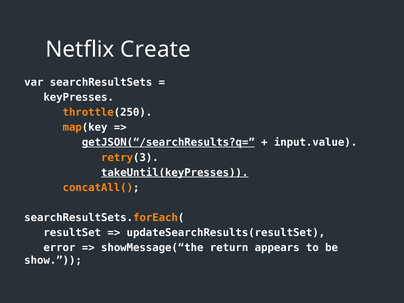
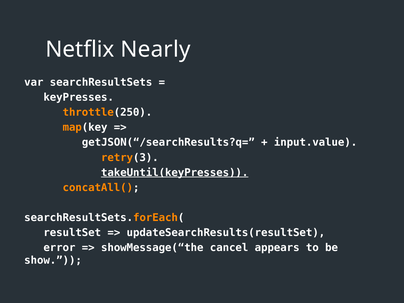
Create: Create -> Nearly (156, 49)
getJSON(“/searchResults?q= underline: present -> none (168, 142)
return: return -> cancel (229, 248)
